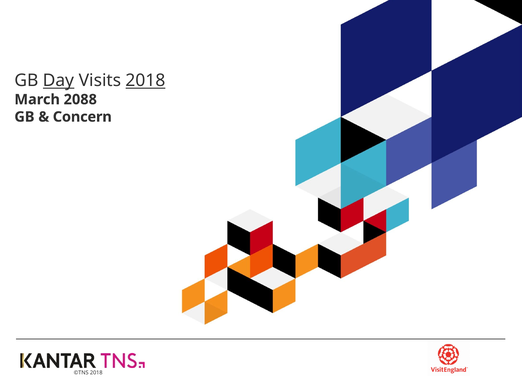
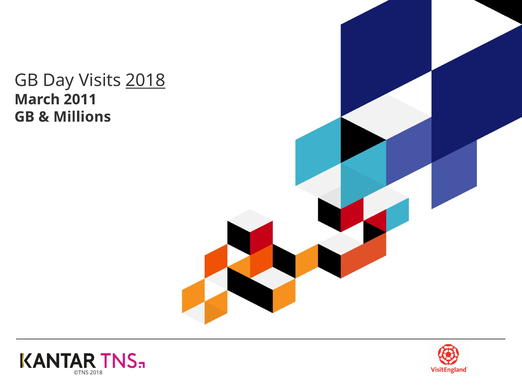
Day underline: present -> none (59, 81)
2088: 2088 -> 2011 (80, 100)
Concern: Concern -> Millions (82, 117)
